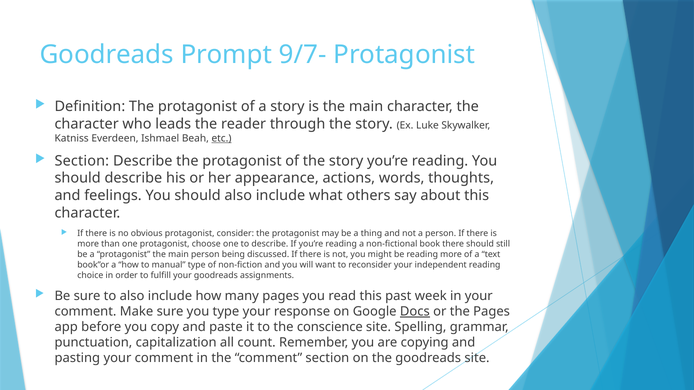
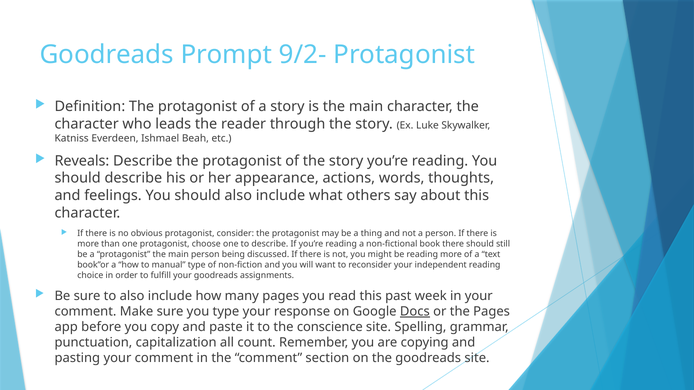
9/7-: 9/7- -> 9/2- (303, 55)
etc underline: present -> none (221, 139)
Section: Section -> Reveals (82, 161)
